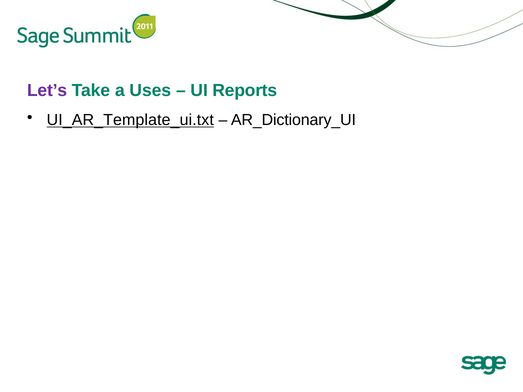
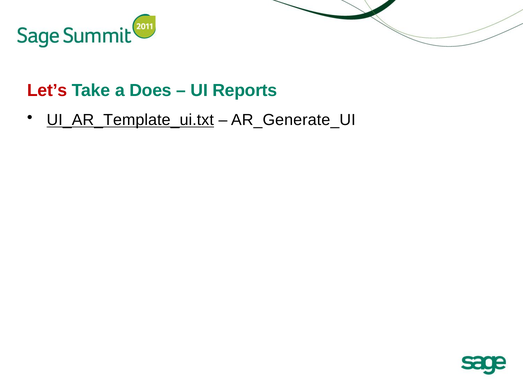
Let’s colour: purple -> red (47, 91)
Uses: Uses -> Does (151, 91)
AR_Dictionary_UI: AR_Dictionary_UI -> AR_Generate_UI (293, 120)
